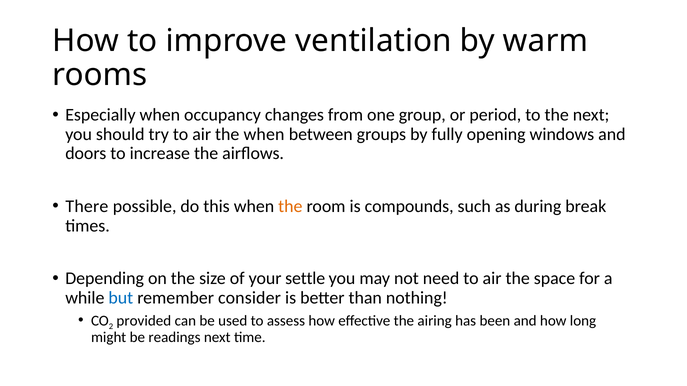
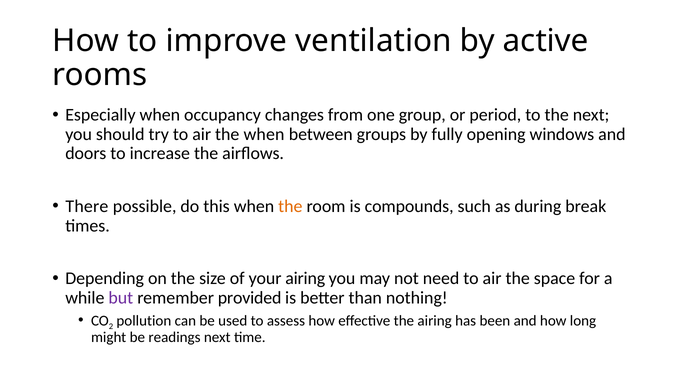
warm: warm -> active (546, 41)
your settle: settle -> airing (305, 279)
but colour: blue -> purple (121, 298)
consider: consider -> provided (250, 298)
provided: provided -> pollution (144, 321)
